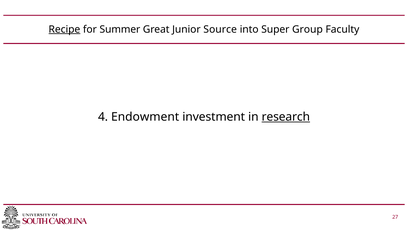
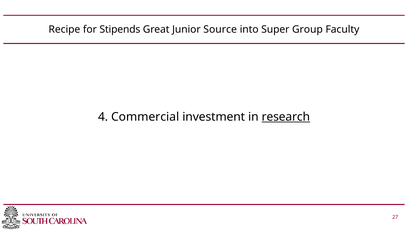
Recipe underline: present -> none (64, 29)
Summer: Summer -> Stipends (120, 29)
Endowment: Endowment -> Commercial (145, 117)
